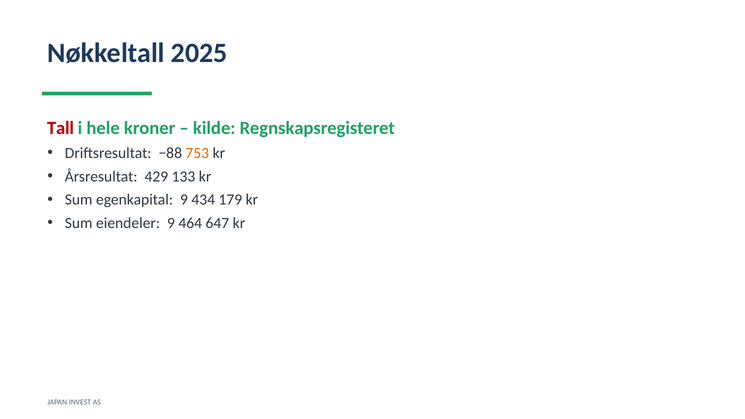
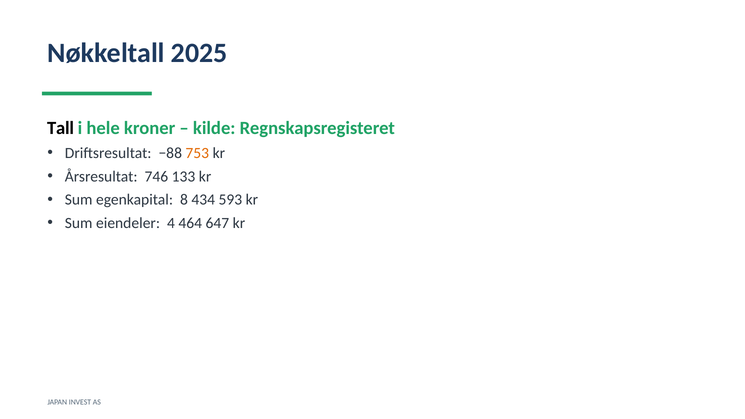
Tall colour: red -> black (61, 128)
429: 429 -> 746 (156, 176)
egenkapital 9: 9 -> 8 (184, 200)
179: 179 -> 593 (230, 200)
eiendeler 9: 9 -> 4 (171, 223)
